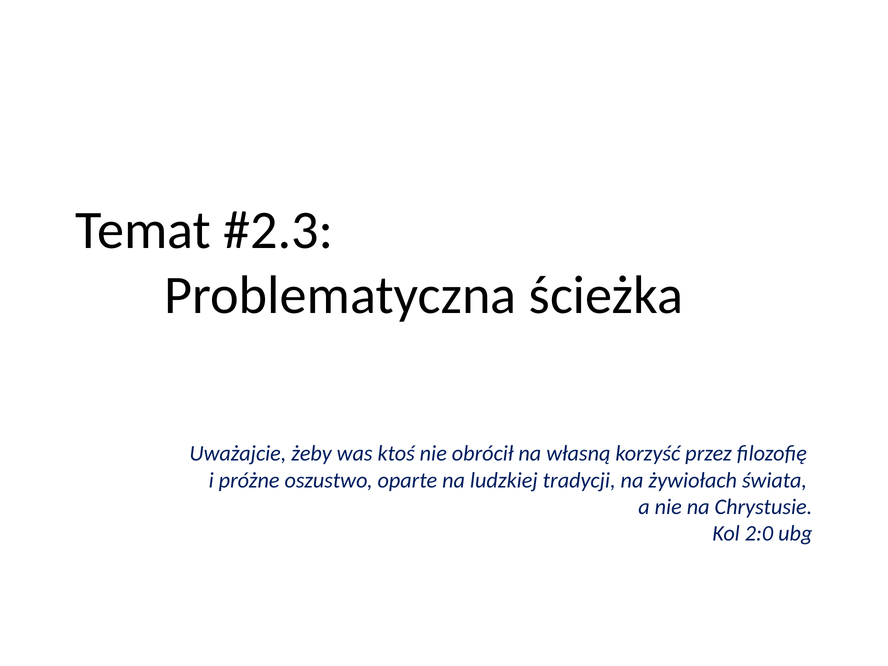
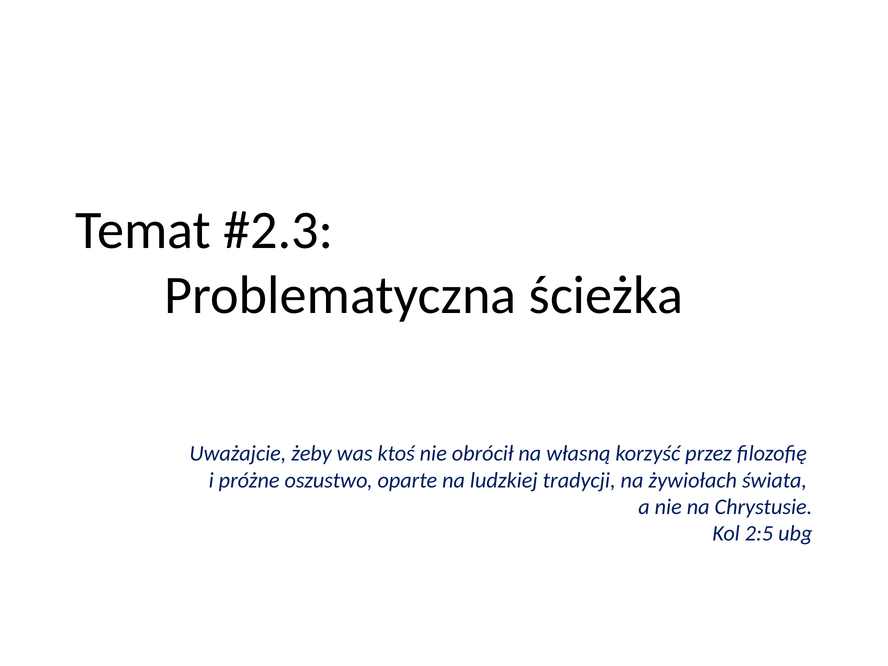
2:0: 2:0 -> 2:5 (759, 534)
